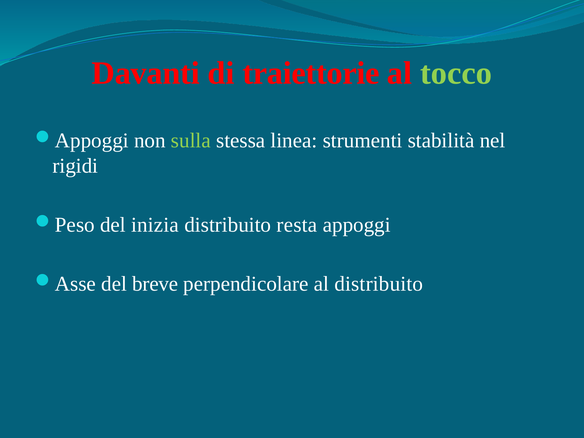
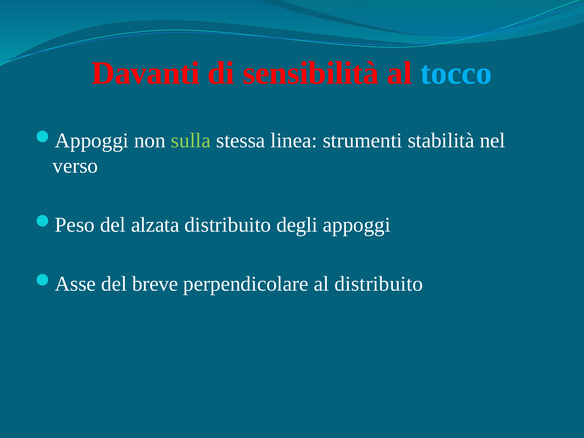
traiettorie: traiettorie -> sensibilità (311, 73)
tocco colour: light green -> light blue (456, 73)
rigidi: rigidi -> verso (75, 166)
inizia: inizia -> alzata (155, 225)
resta: resta -> degli (297, 225)
